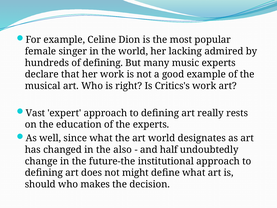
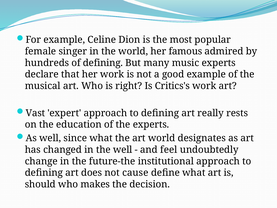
lacking: lacking -> famous (185, 51)
the also: also -> well (123, 150)
half: half -> feel (169, 150)
might: might -> cause (135, 173)
